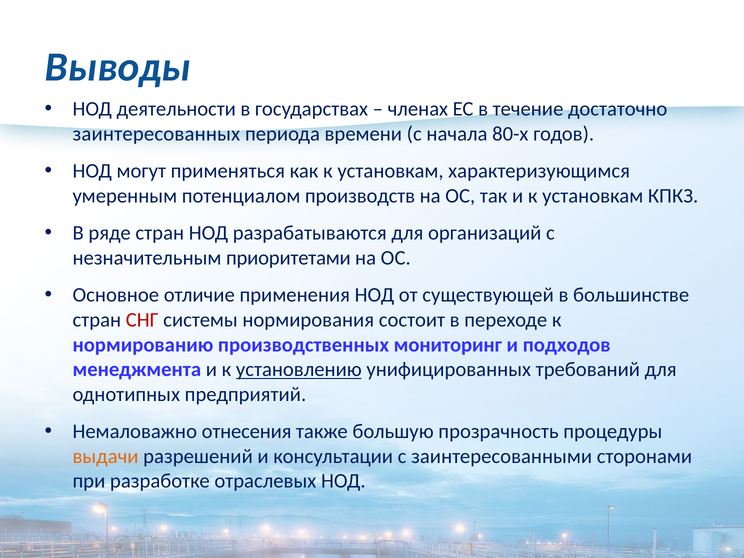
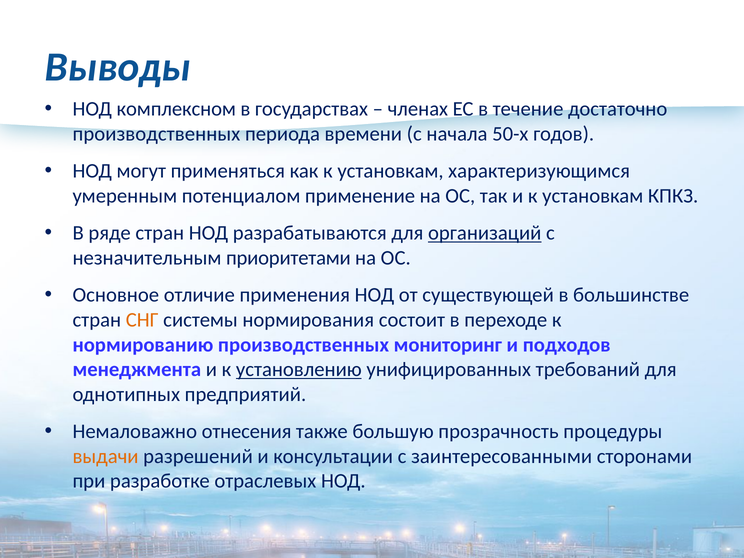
деятельности: деятельности -> комплексном (176, 109)
заинтересованных: заинтересованных -> производственных (156, 134)
80-х: 80-х -> 50-х (510, 134)
производств: производств -> применение (360, 196)
организаций underline: none -> present (485, 233)
СНГ colour: red -> orange (142, 320)
